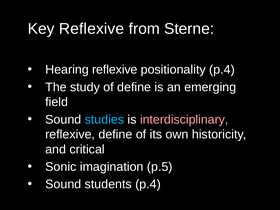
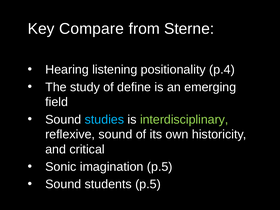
Key Reflexive: Reflexive -> Compare (92, 29)
Hearing reflexive: reflexive -> listening (115, 70)
interdisciplinary colour: pink -> light green (184, 120)
reflexive define: define -> sound (115, 134)
students p.4: p.4 -> p.5 (148, 184)
